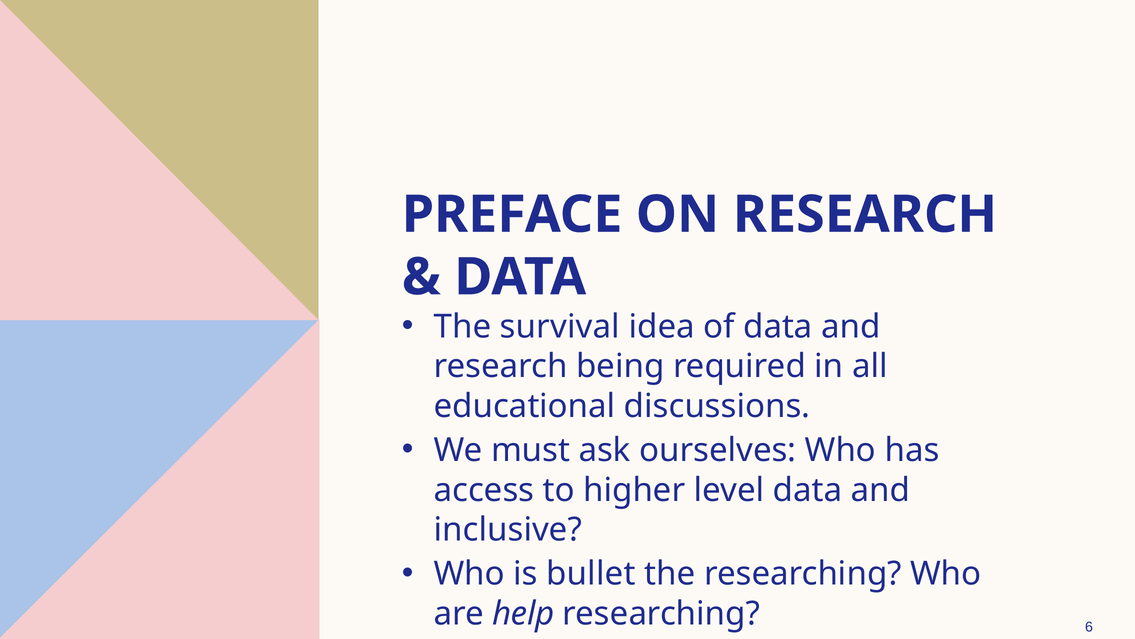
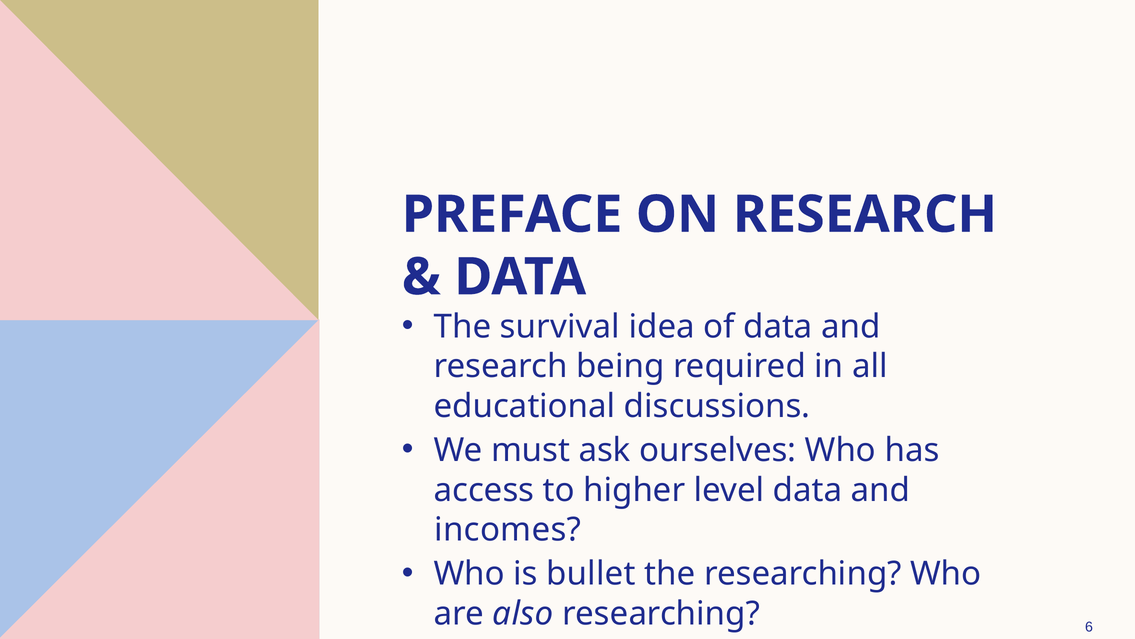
inclusive: inclusive -> incomes (508, 529)
help: help -> also (523, 613)
